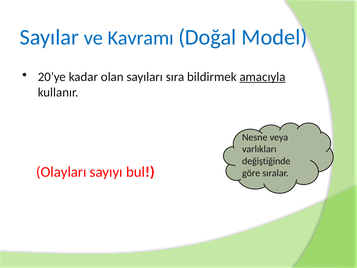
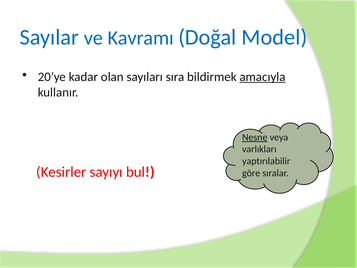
Nesne underline: none -> present (255, 137)
değiştiğinde: değiştiğinde -> yaptırılabilir (266, 161)
Olayları: Olayları -> Kesirler (61, 172)
